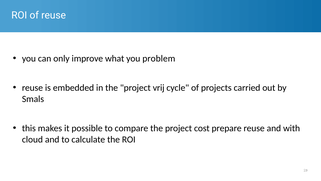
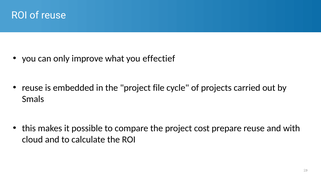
problem: problem -> effectief (159, 58)
vrij: vrij -> file (159, 88)
